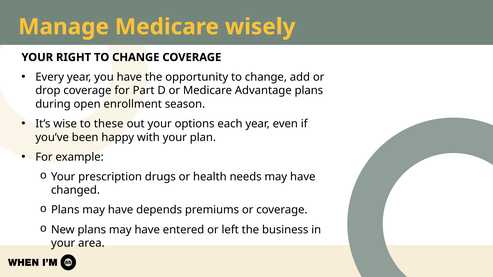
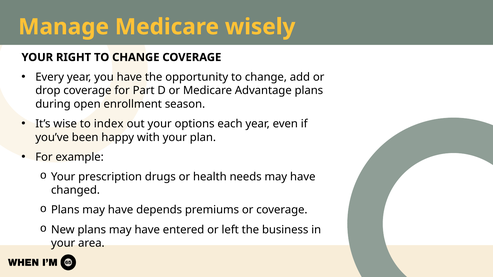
these: these -> index (109, 124)
